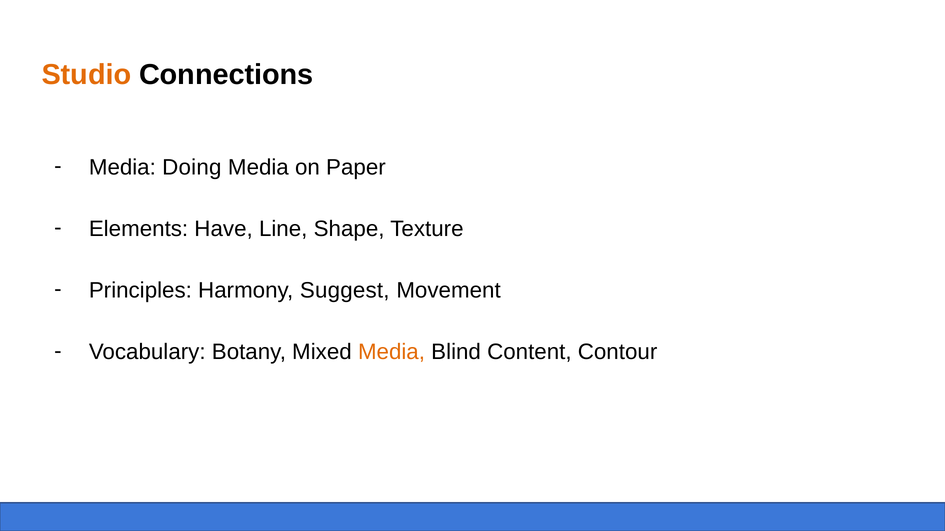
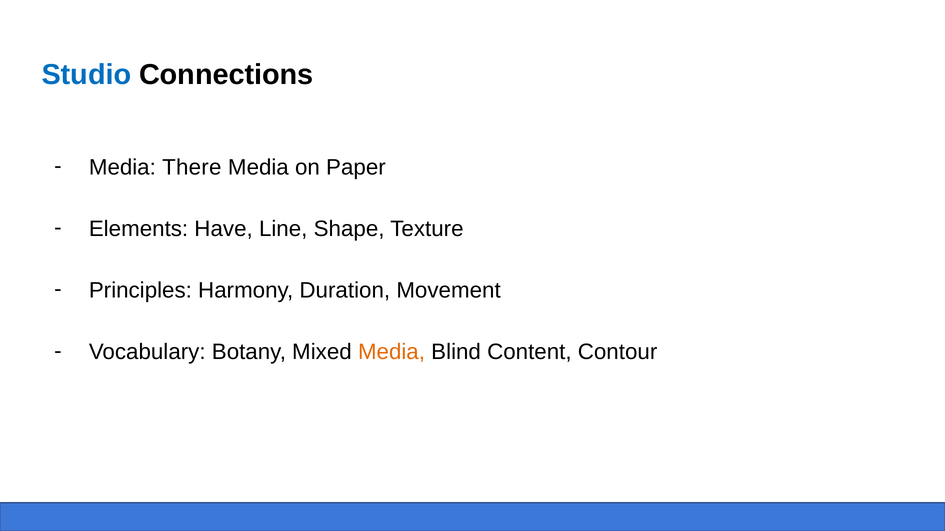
Studio colour: orange -> blue (86, 75)
Doing: Doing -> There (192, 167)
Suggest: Suggest -> Duration (345, 291)
